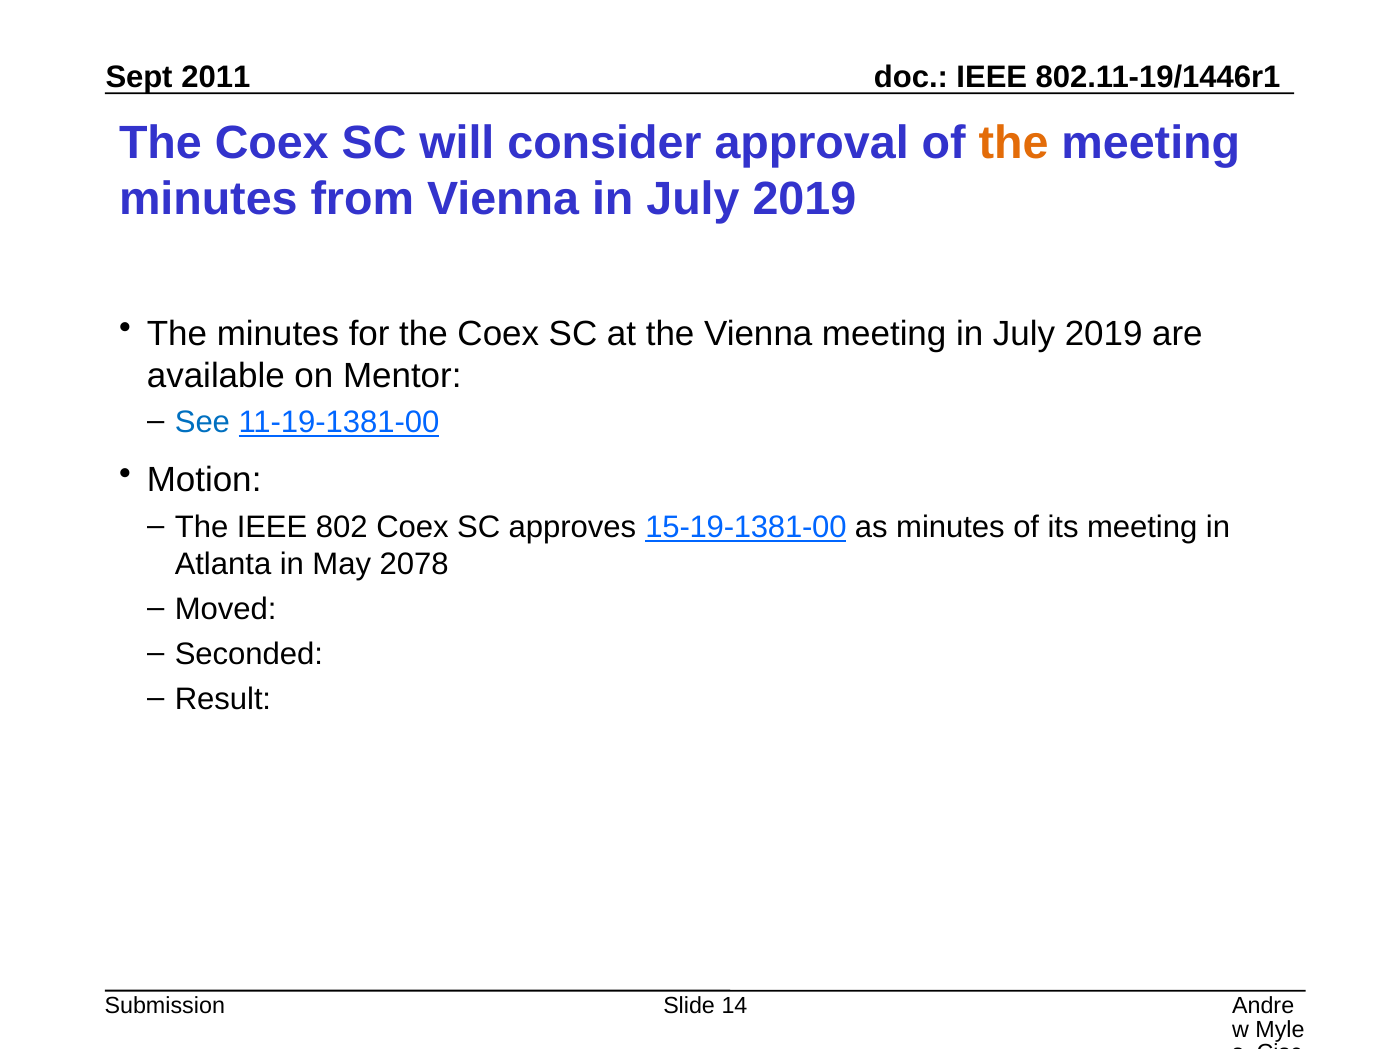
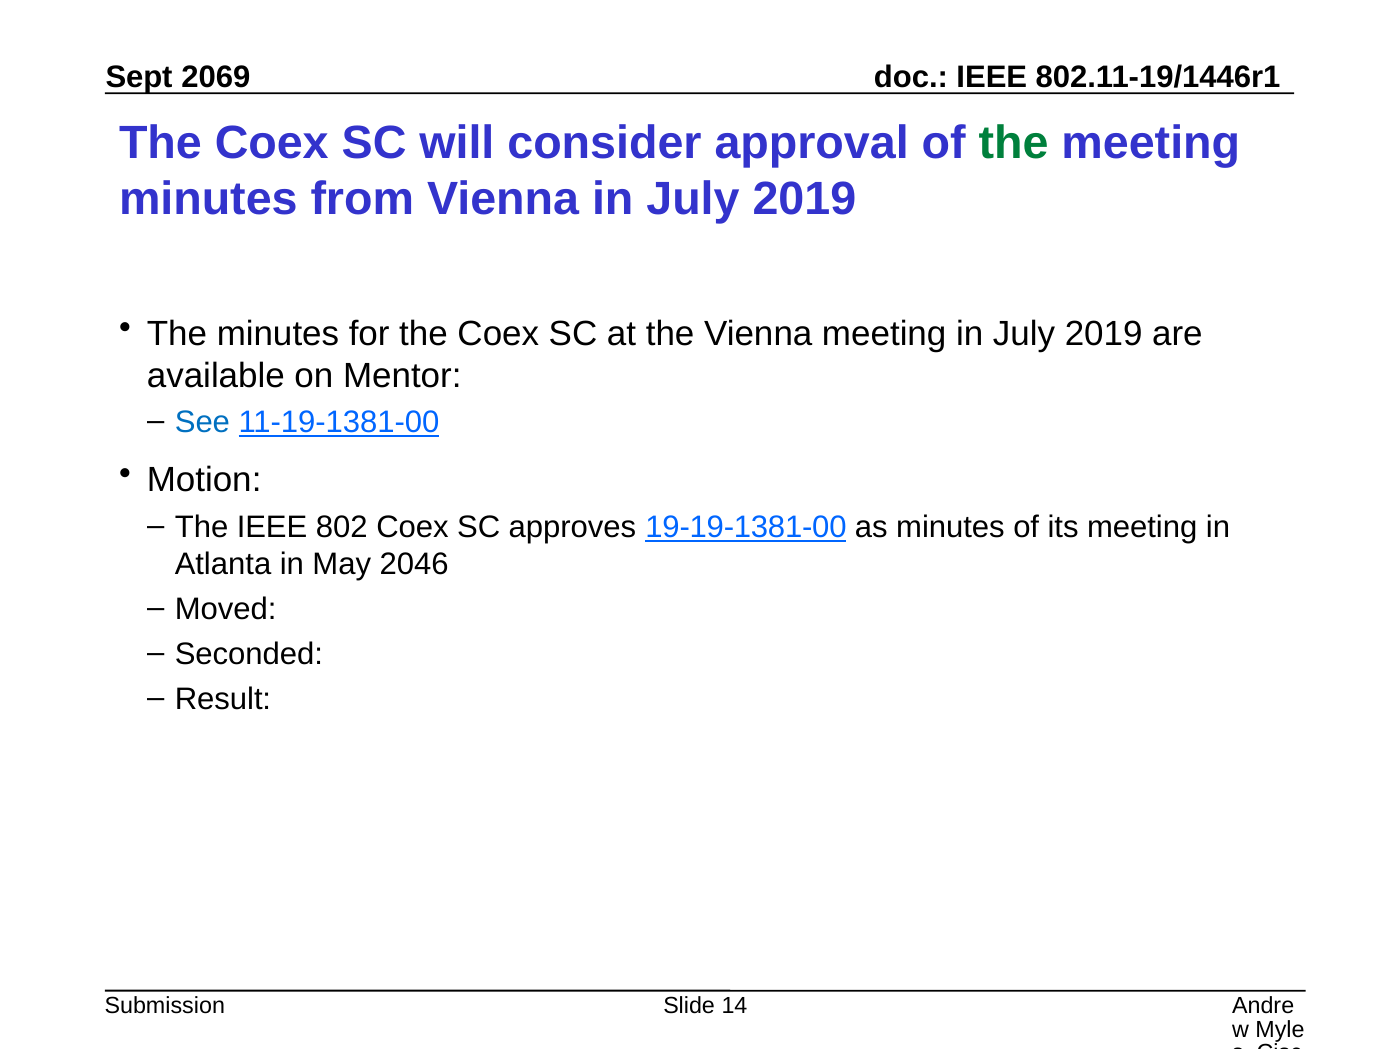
2011: 2011 -> 2069 (216, 77)
the colour: orange -> green (1014, 143)
15-19-1381-00: 15-19-1381-00 -> 19-19-1381-00 (746, 527)
2078: 2078 -> 2046 (414, 564)
